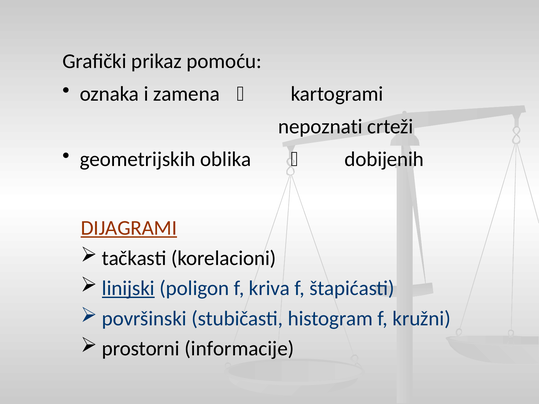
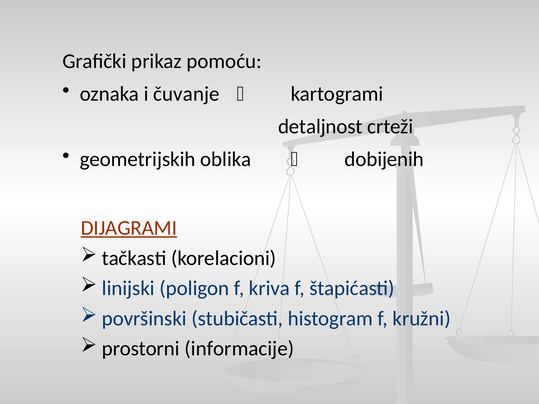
zamena: zamena -> čuvanje (186, 94)
nepoznati: nepoznati -> detaljnost (320, 127)
linijski underline: present -> none (128, 289)
